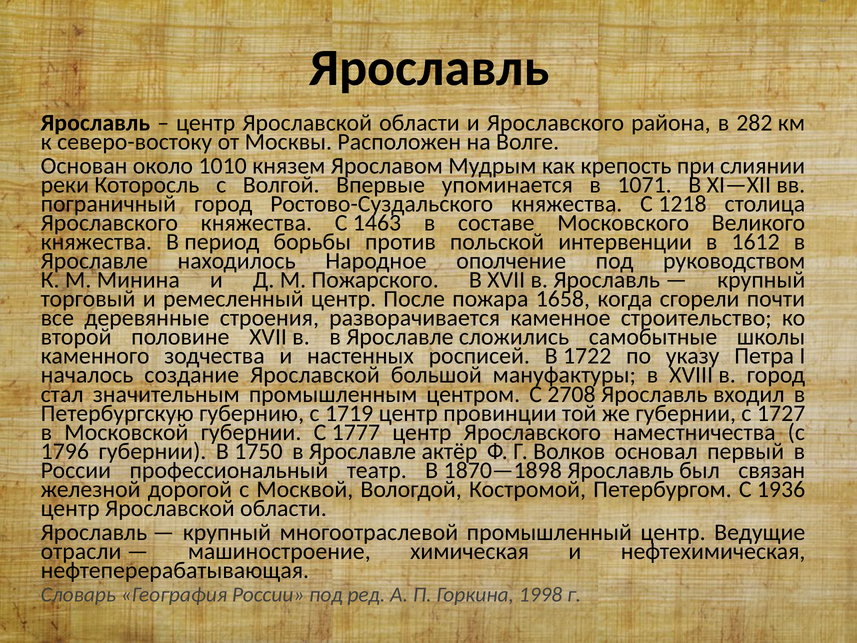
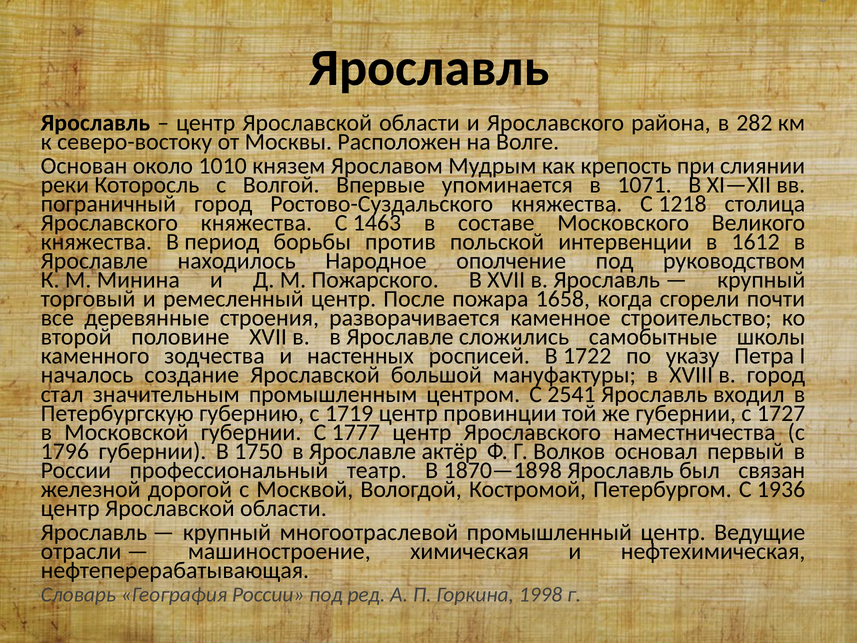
2708: 2708 -> 2541 (571, 394)
